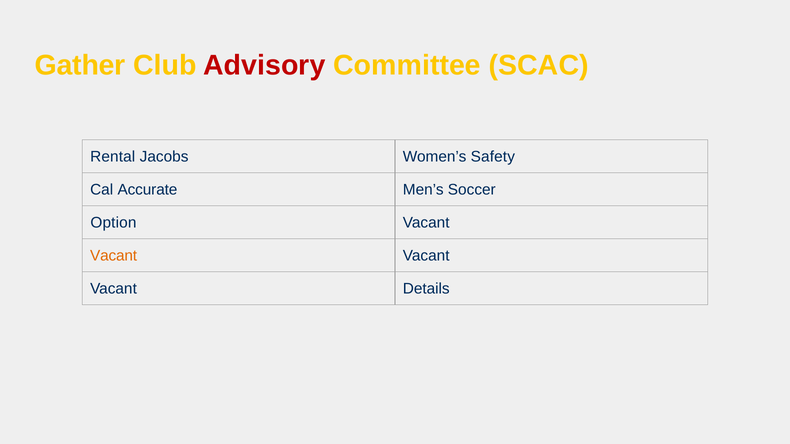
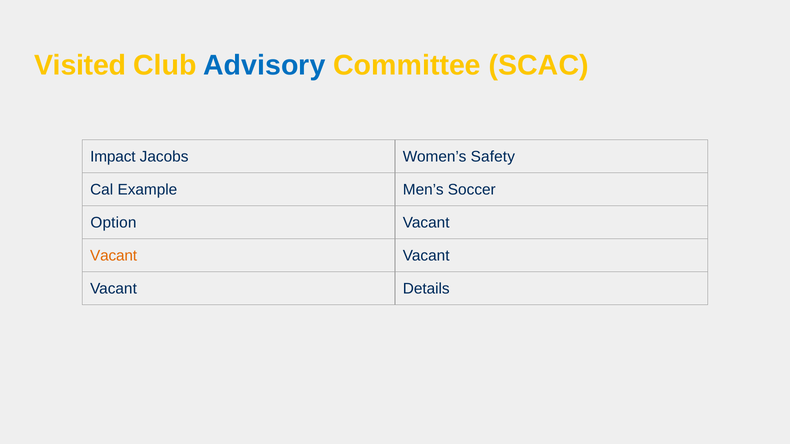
Gather: Gather -> Visited (80, 65)
Advisory colour: red -> blue (264, 65)
Rental: Rental -> Impact (113, 157)
Accurate: Accurate -> Example (147, 190)
